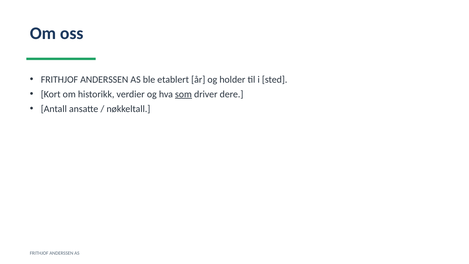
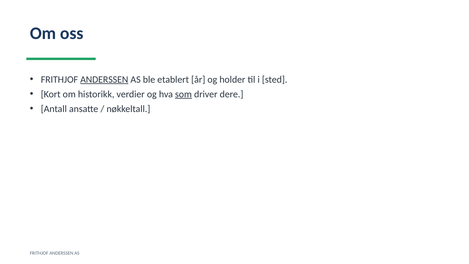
ANDERSSEN underline: none -> present (104, 79)
